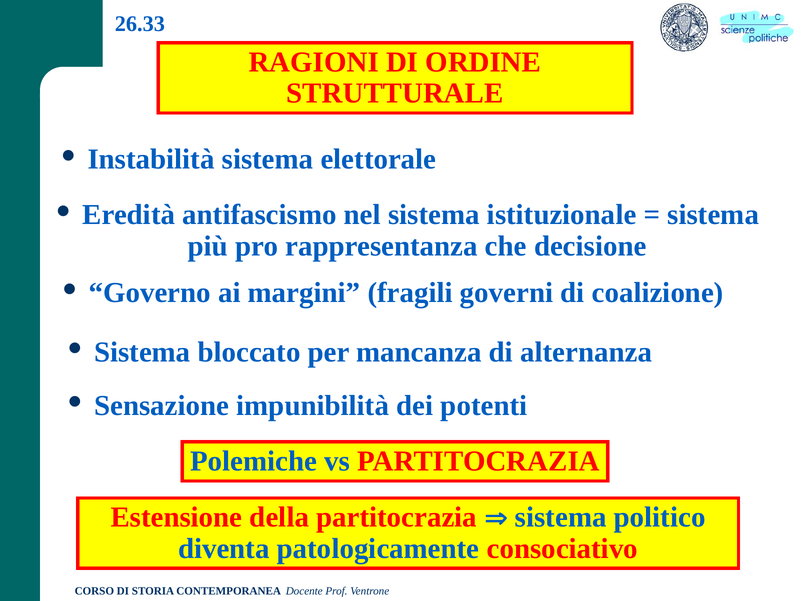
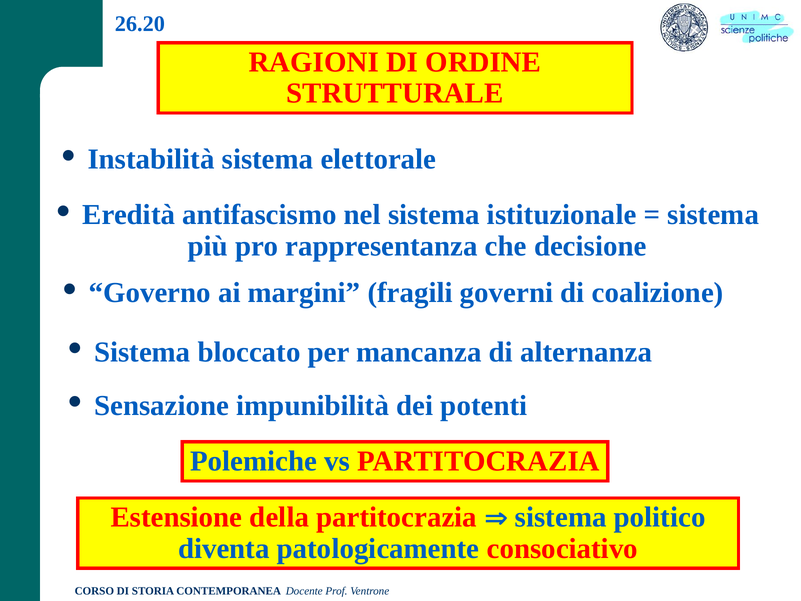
26.33: 26.33 -> 26.20 (140, 24)
